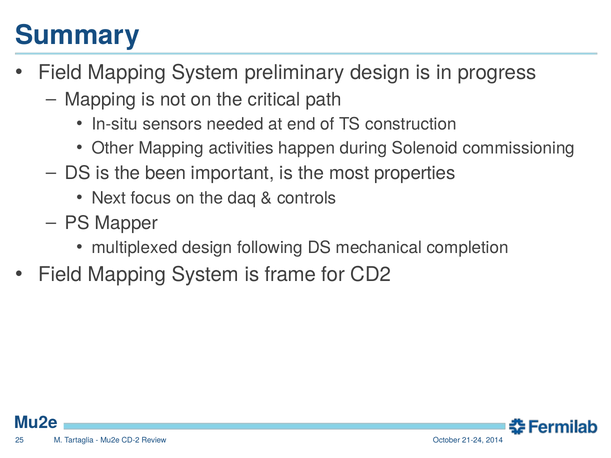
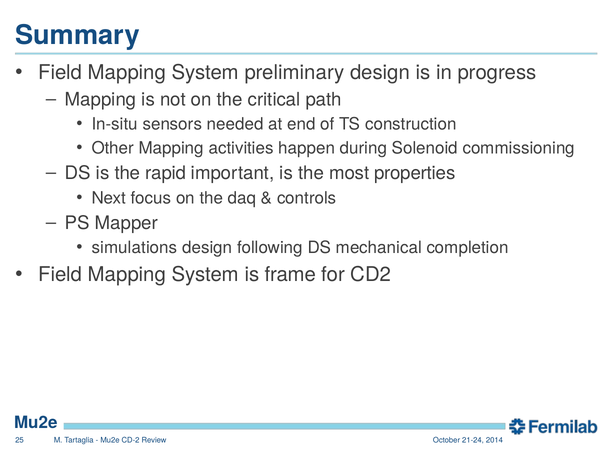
been: been -> rapid (166, 173)
multiplexed: multiplexed -> simulations (135, 248)
